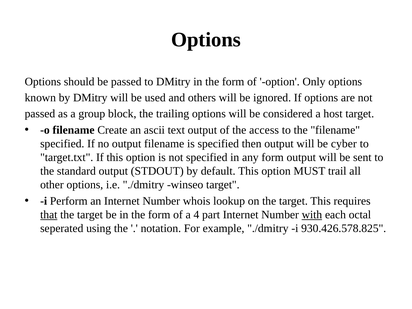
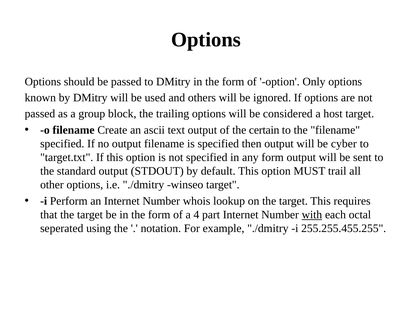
access: access -> certain (264, 130)
that underline: present -> none (49, 215)
930.426.578.825: 930.426.578.825 -> 255.255.455.255 (344, 228)
